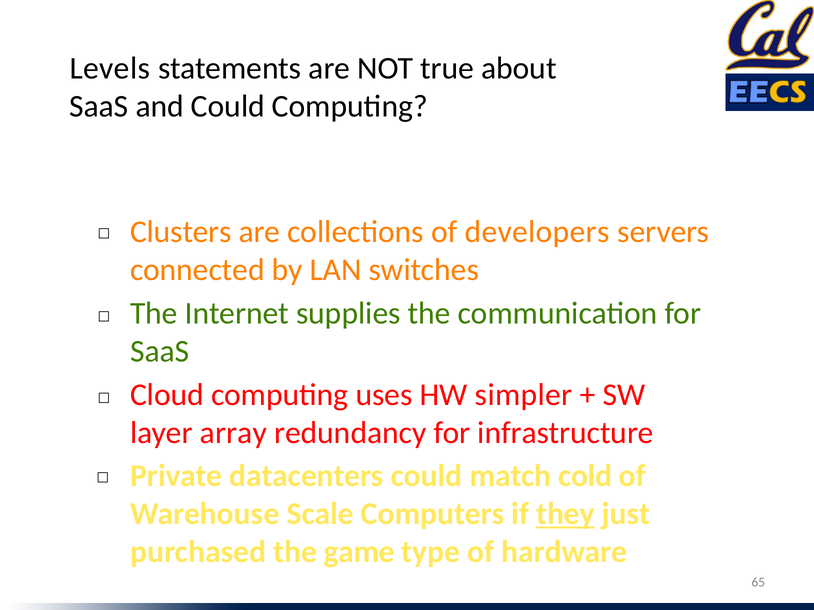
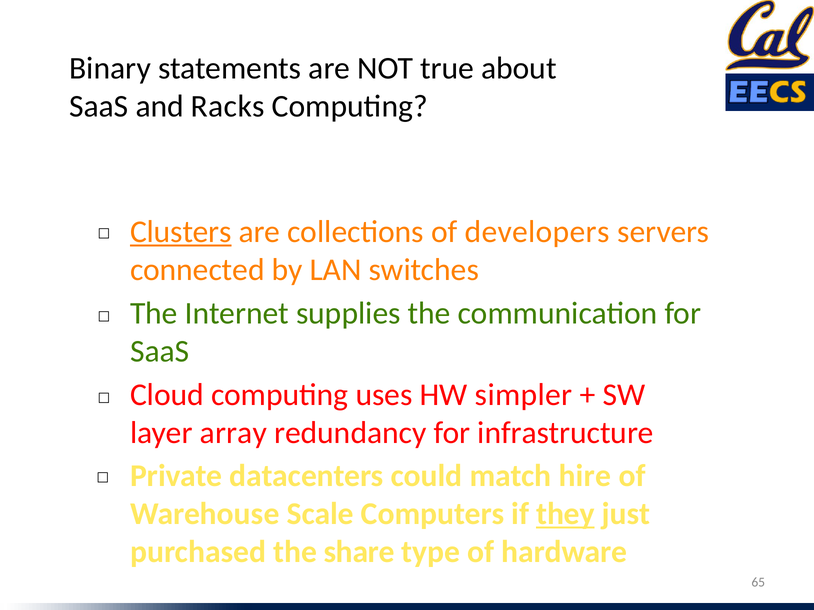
Levels: Levels -> Binary (110, 68)
and Could: Could -> Racks (228, 106)
Clusters underline: none -> present (181, 232)
cold: cold -> hire (585, 476)
game: game -> share (359, 552)
